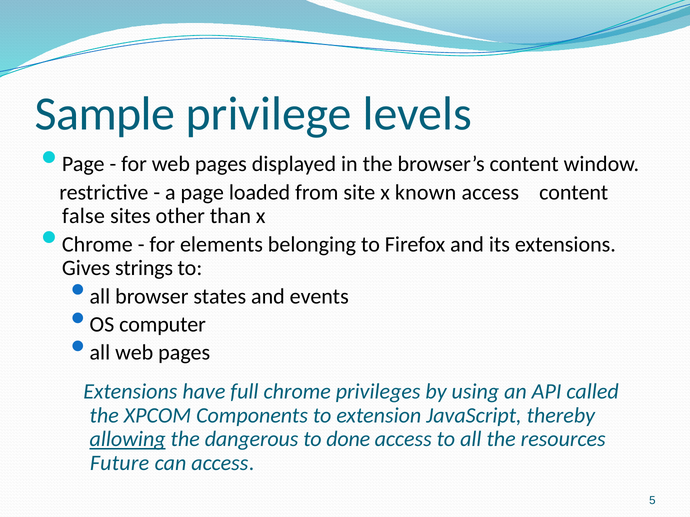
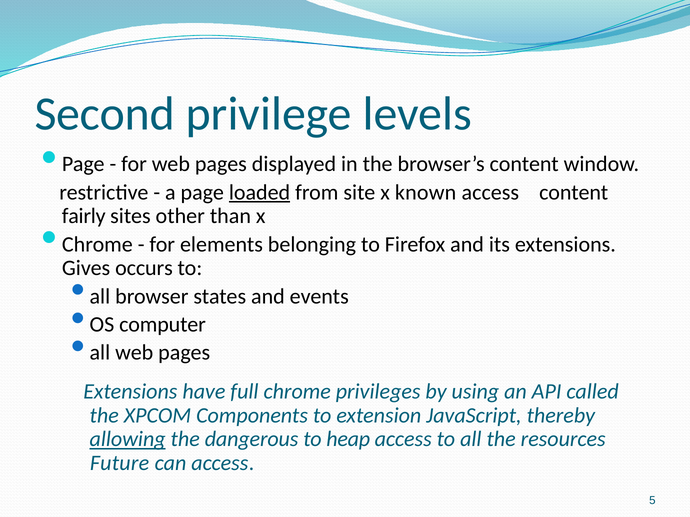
Sample: Sample -> Second (105, 114)
loaded underline: none -> present (260, 192)
false: false -> fairly (84, 216)
strings: strings -> occurs (144, 268)
done: done -> heap (348, 440)
